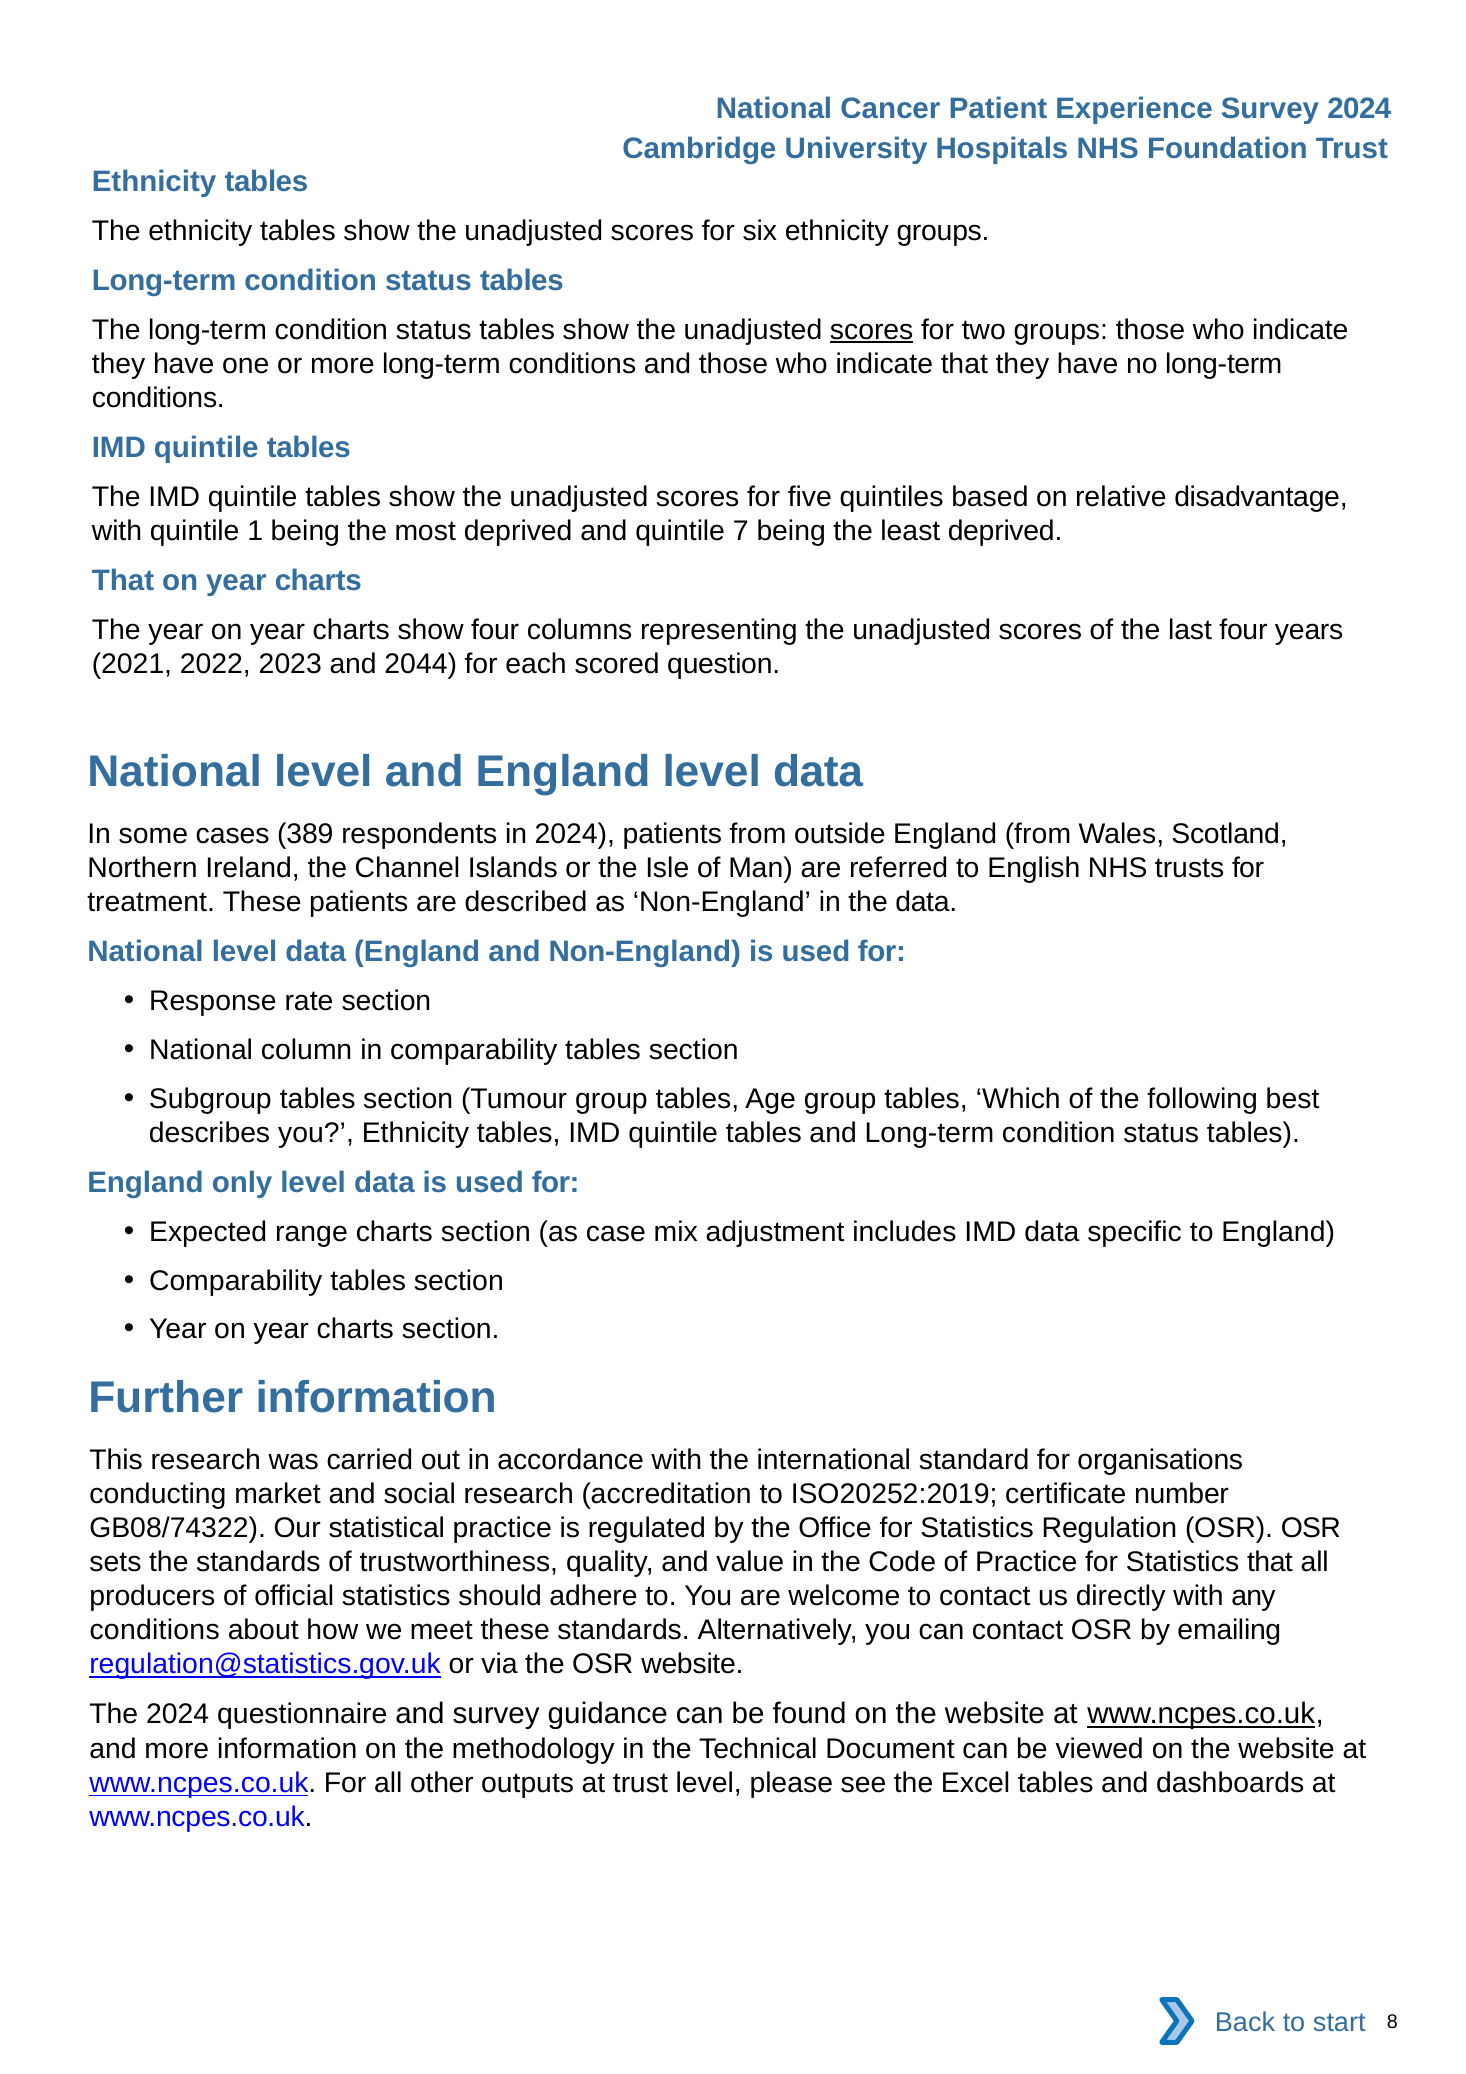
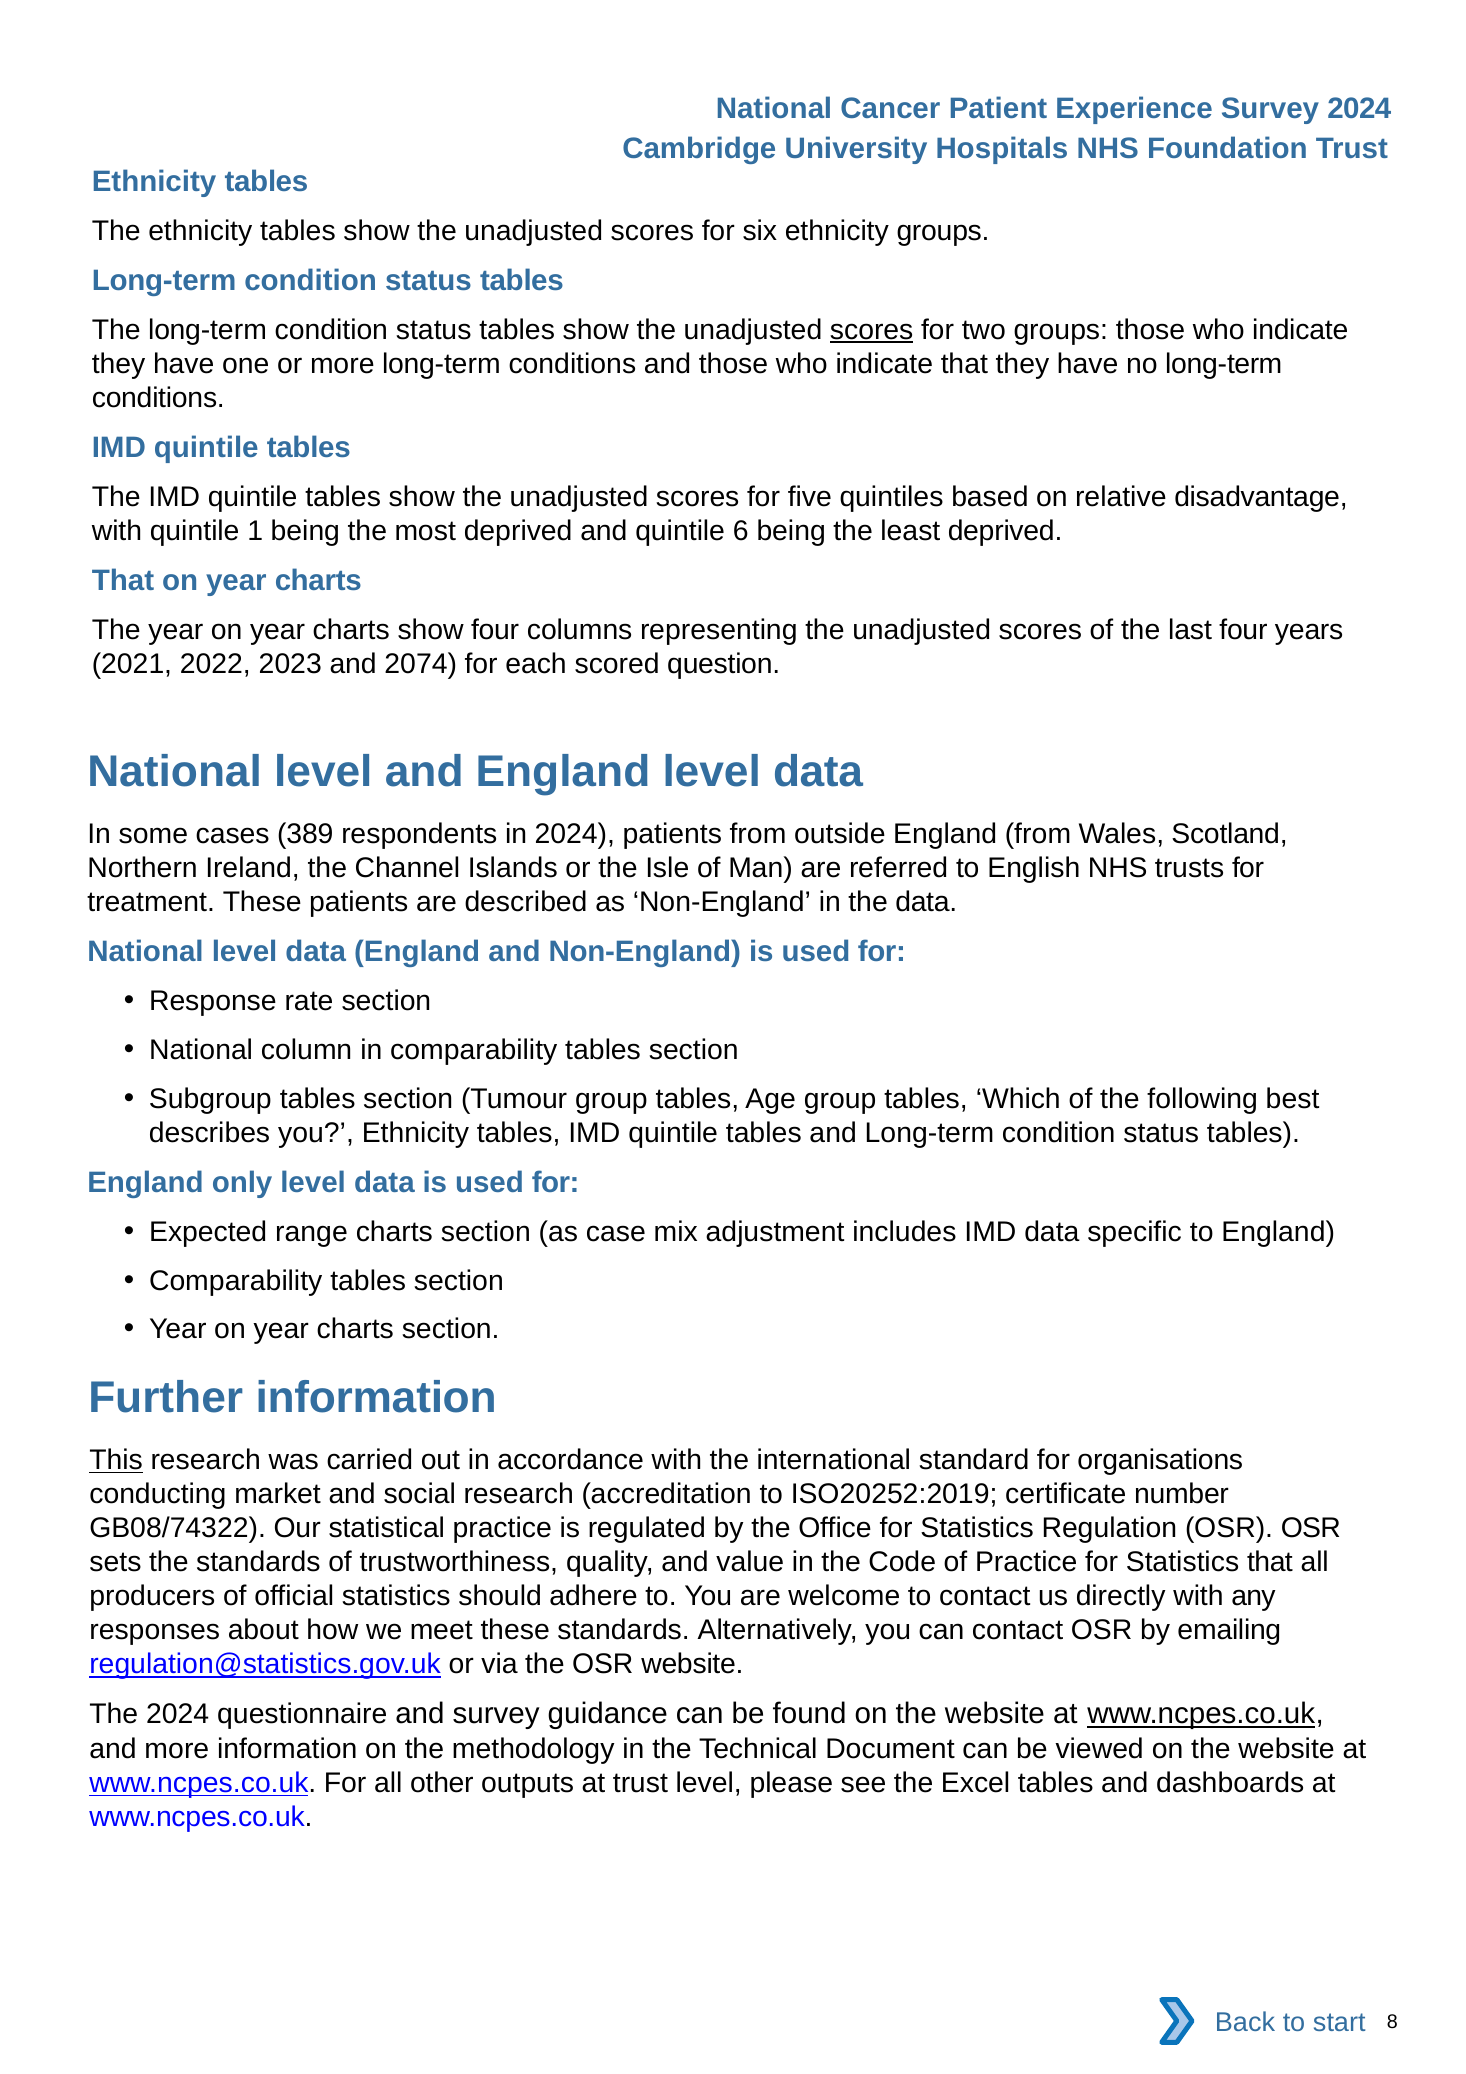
7: 7 -> 6 (741, 531)
2044: 2044 -> 2074 (421, 664)
This underline: none -> present (116, 1461)
conditions: conditions -> responses (155, 1631)
